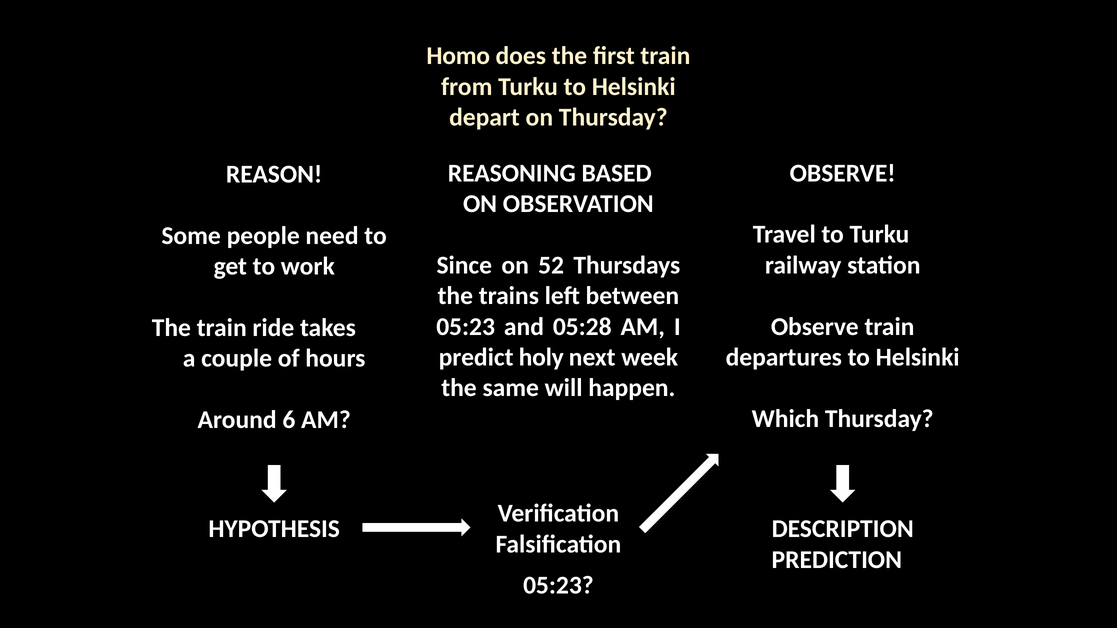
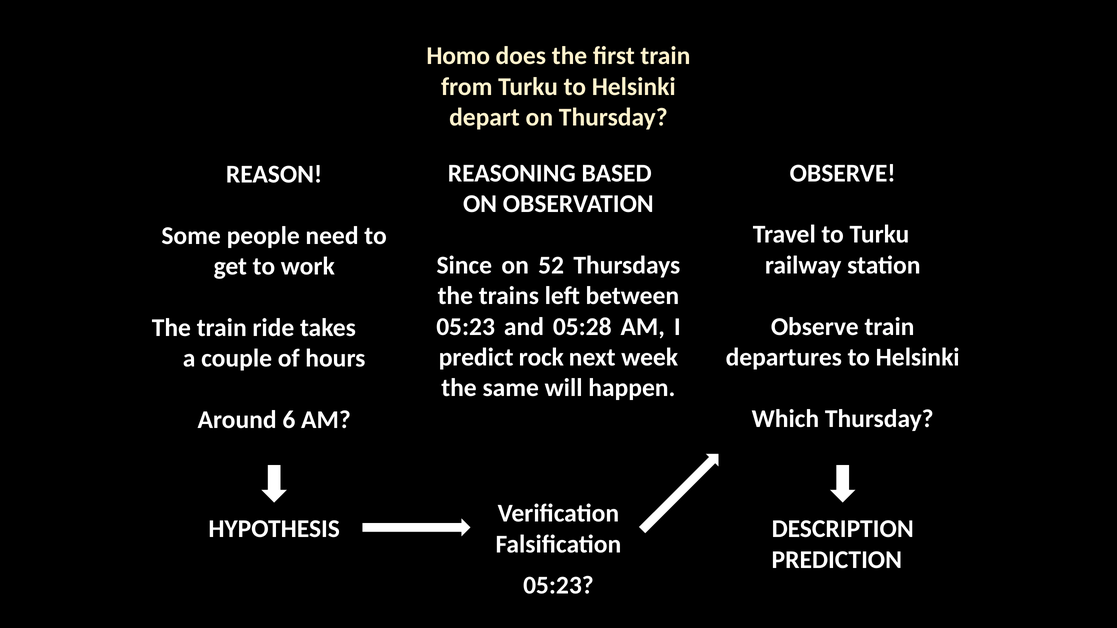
holy: holy -> rock (541, 357)
